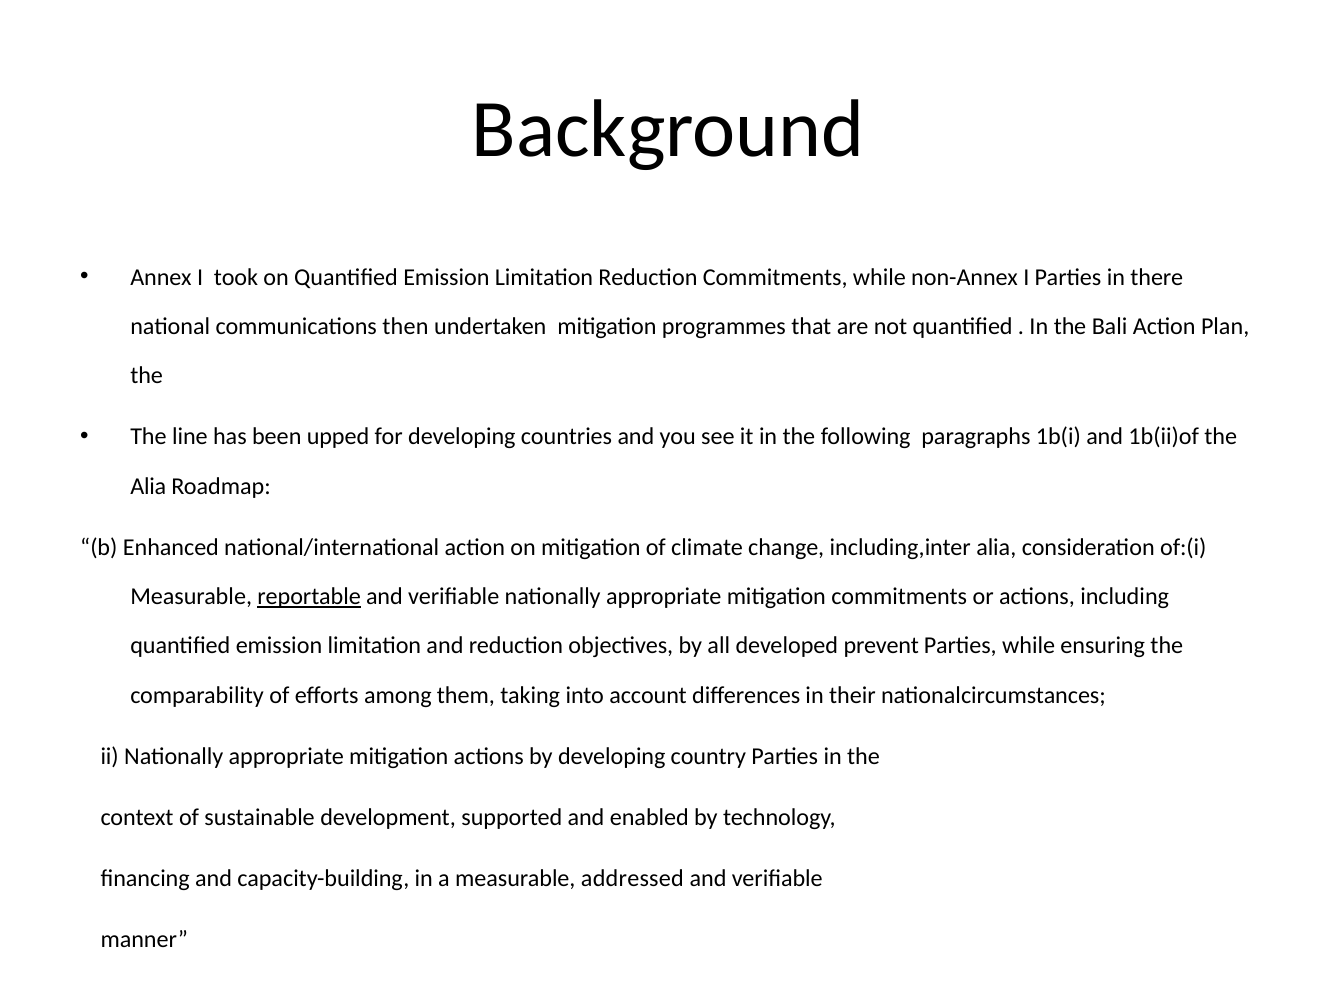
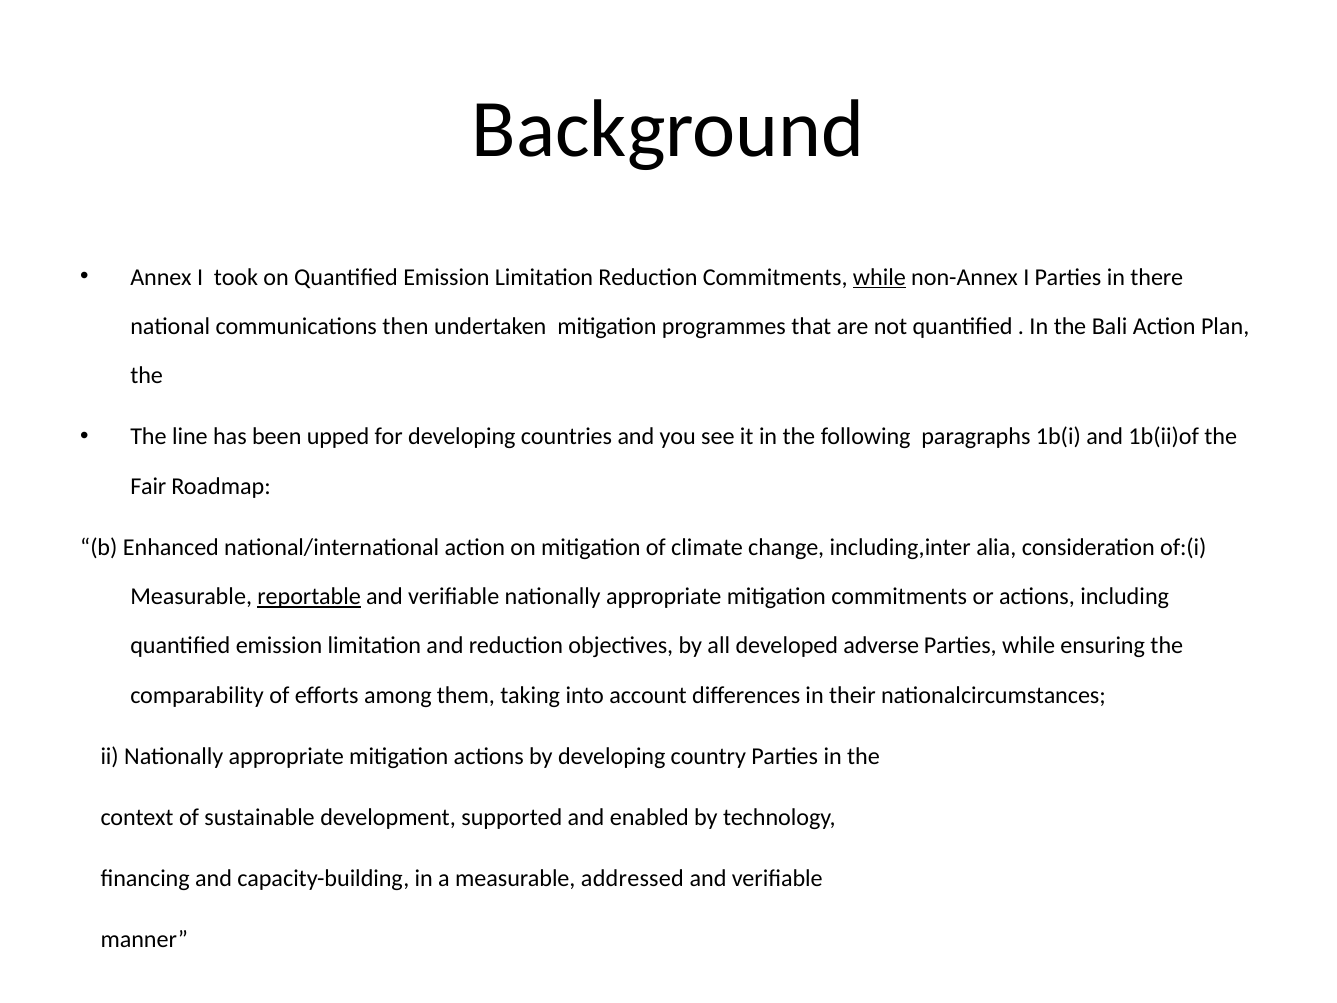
while underline: none -> present (879, 277)
Alia: Alia -> Fair (148, 486)
prevent: prevent -> adverse (881, 646)
